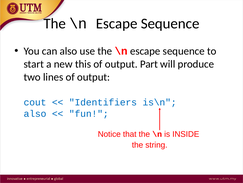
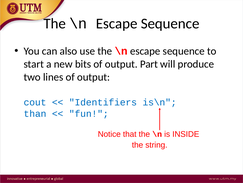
this: this -> bits (83, 64)
also: also -> than (35, 113)
